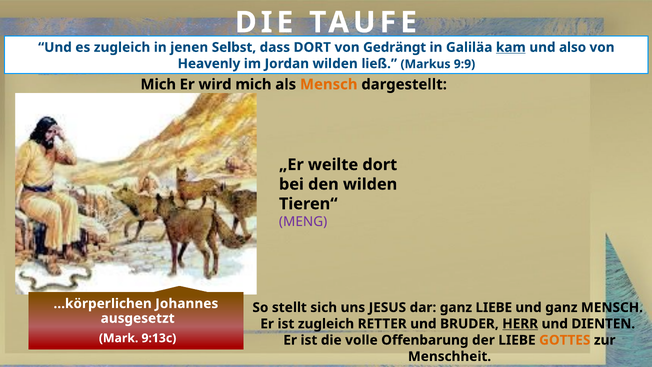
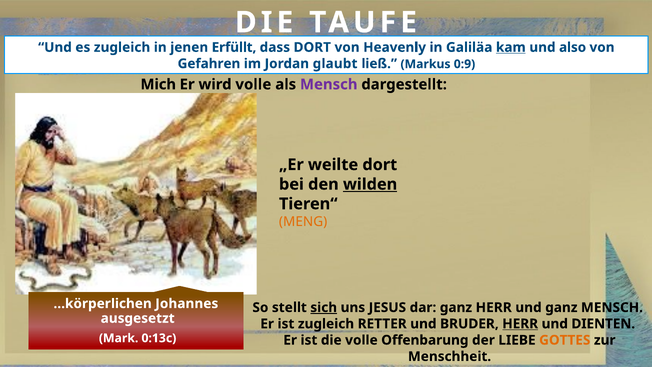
Selbst: Selbst -> Erfüllt (234, 47)
Gedrängt: Gedrängt -> Heavenly (395, 47)
Heavenly: Heavenly -> Gefahren (209, 64)
Jordan wilden: wilden -> glaubt (335, 64)
9:9: 9:9 -> 0:9 (465, 64)
wird mich: mich -> volle (253, 84)
Mensch colour: orange -> purple (329, 84)
wilden underline: none -> present (370, 184)
MENG colour: purple -> orange (303, 221)
sich underline: none -> present (324, 307)
ganz LIEBE: LIEBE -> HERR (494, 307)
9:13c: 9:13c -> 0:13c (159, 338)
